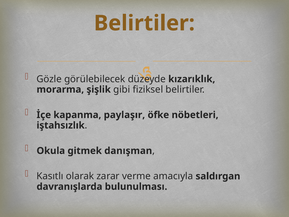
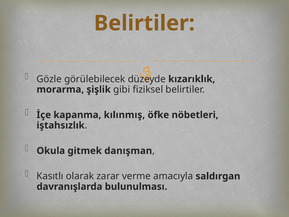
paylaşır: paylaşır -> kılınmış (124, 115)
